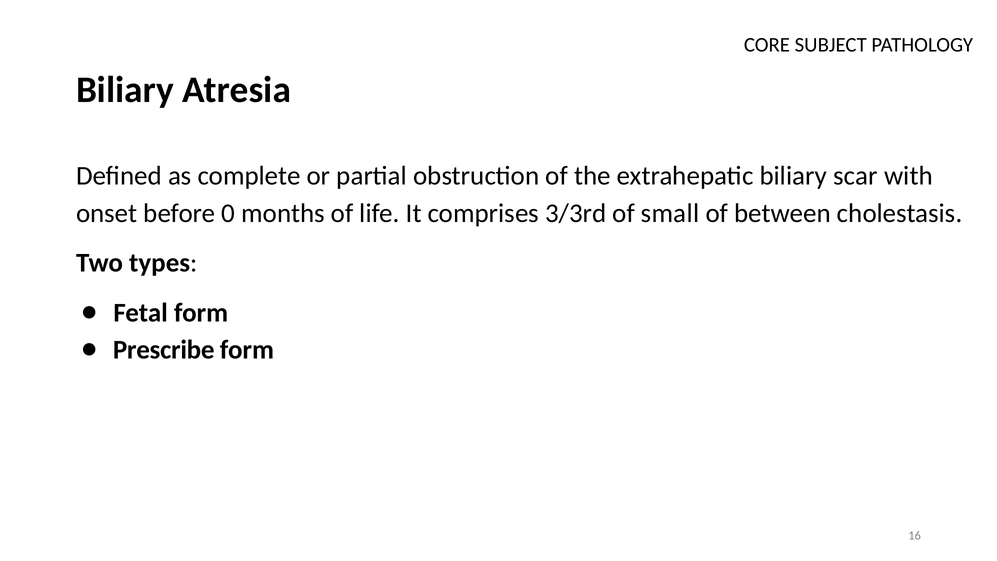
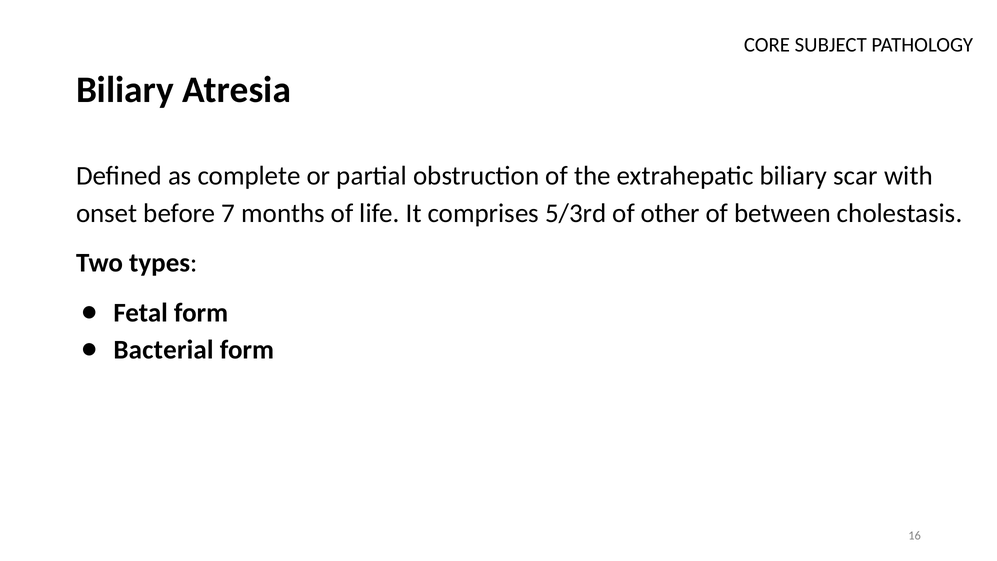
0: 0 -> 7 (228, 213)
3/3rd: 3/3rd -> 5/3rd (576, 213)
small: small -> other (670, 213)
Prescribe: Prescribe -> Bacterial (163, 350)
